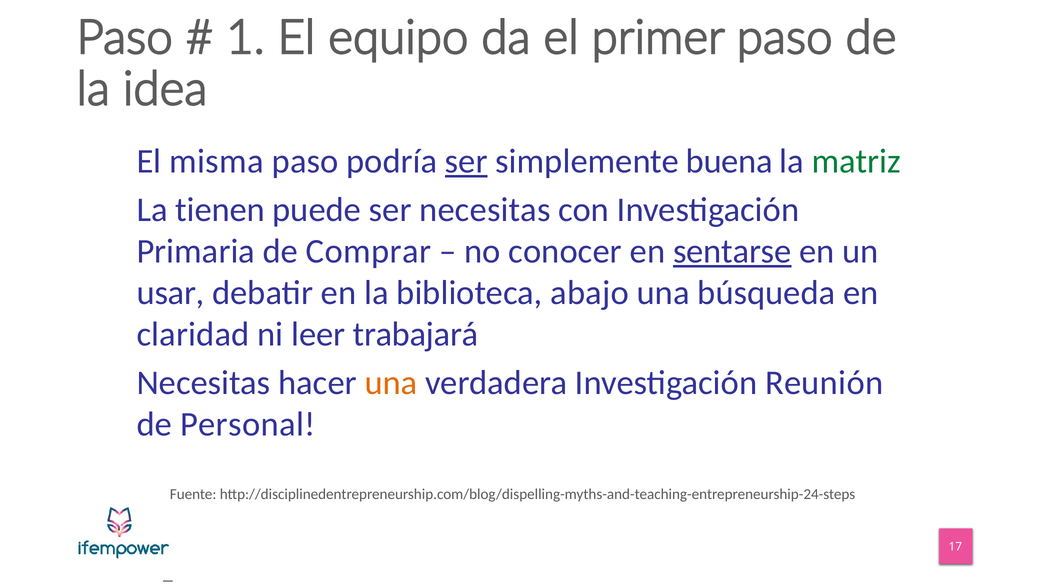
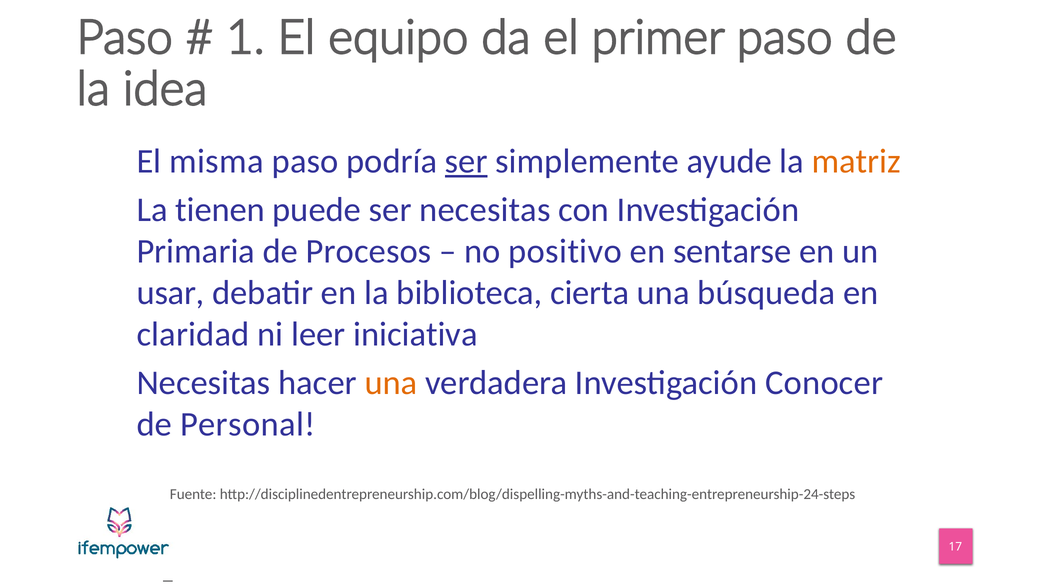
buena: buena -> ayude (729, 161)
matriz colour: green -> orange (856, 161)
Comprar: Comprar -> Procesos (369, 251)
conocer: conocer -> positivo (565, 251)
sentarse underline: present -> none (732, 251)
abajo: abajo -> cierta (590, 293)
trabajará: trabajará -> iniciativa (415, 334)
Reunión: Reunión -> Conocer (824, 383)
